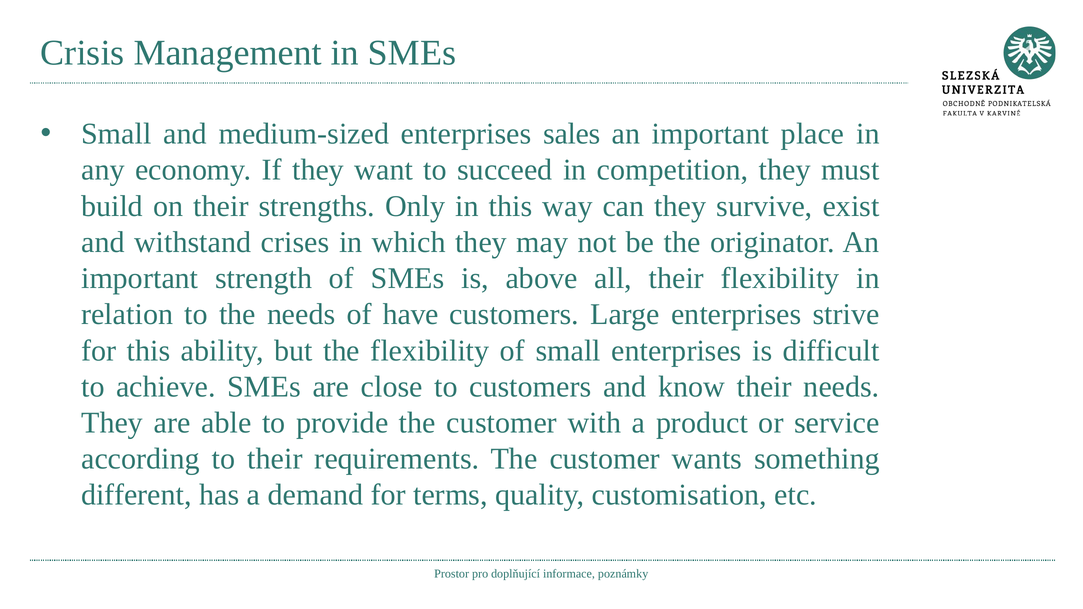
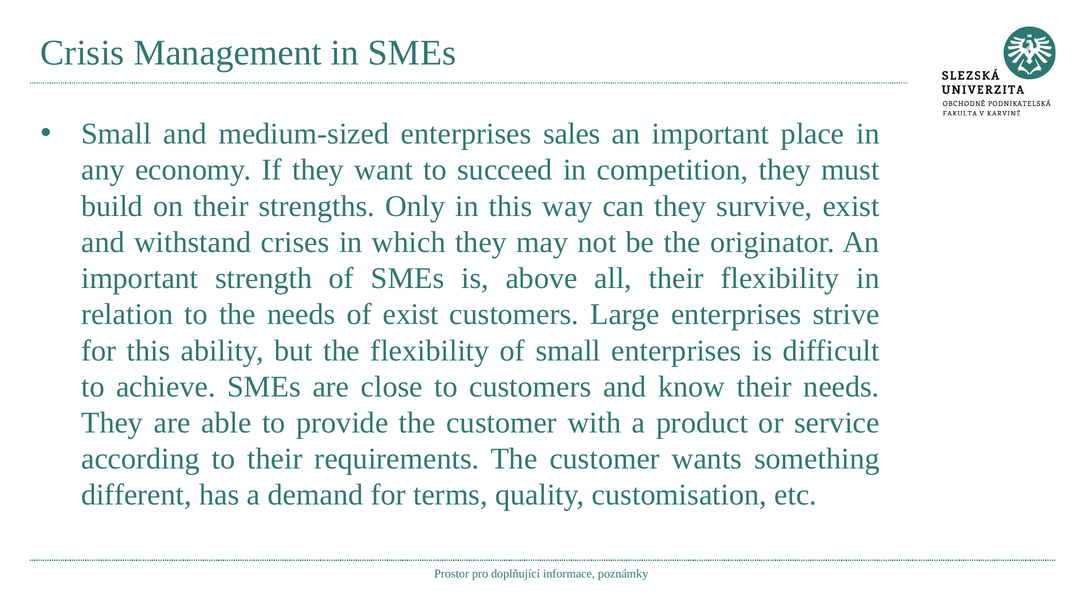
of have: have -> exist (411, 315)
